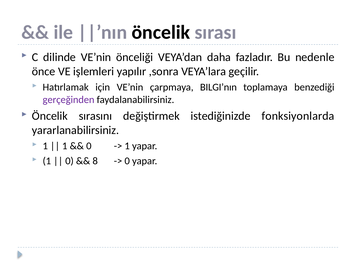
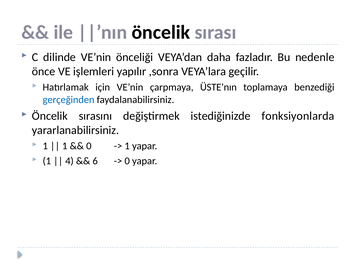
BILGI’nın: BILGI’nın -> ÜSTE’nın (218, 87)
gerçeğinden colour: purple -> blue (69, 100)
0: 0 -> 4 (69, 161)
8: 8 -> 6 (95, 161)
